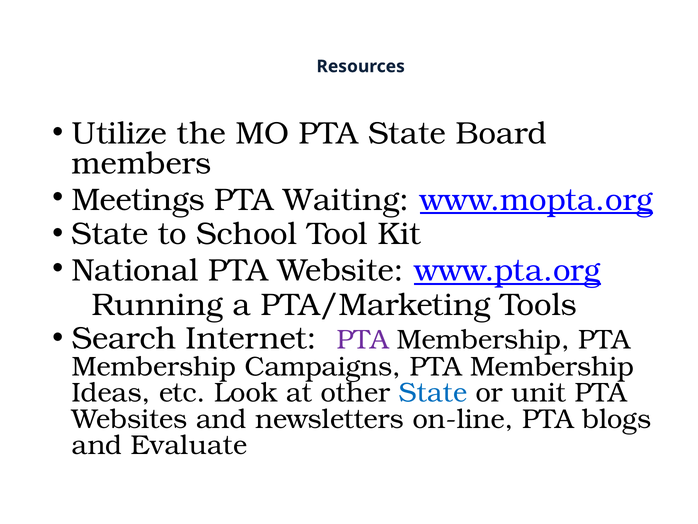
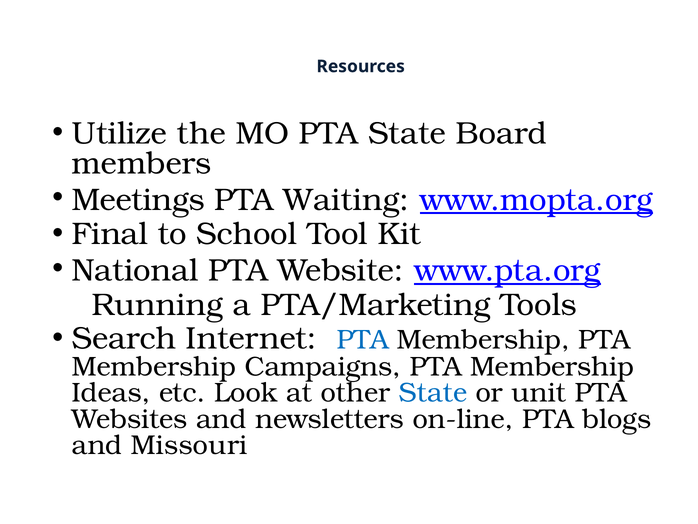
State: State -> Final (110, 234)
PTA colour: purple -> blue (363, 340)
Evaluate: Evaluate -> Missouri (189, 445)
